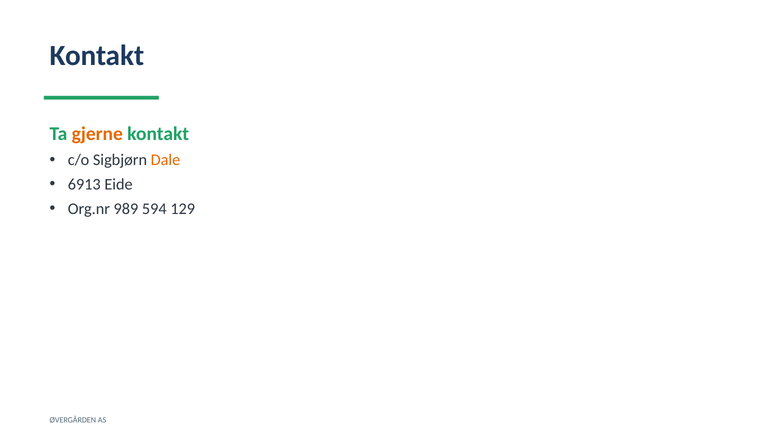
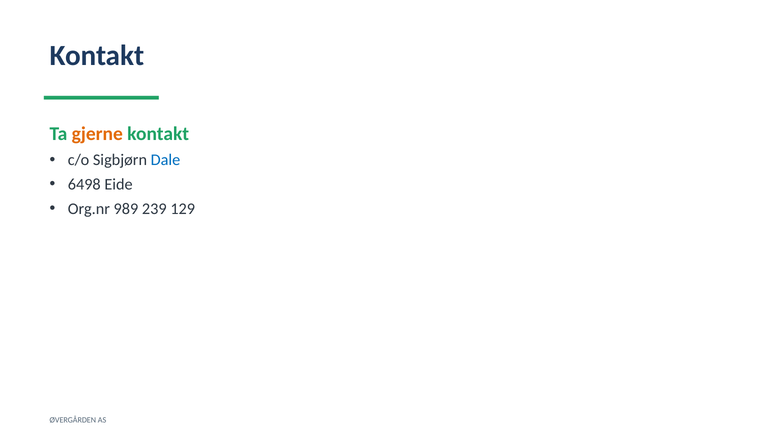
Dale colour: orange -> blue (165, 160)
6913: 6913 -> 6498 (84, 185)
594: 594 -> 239 (154, 209)
